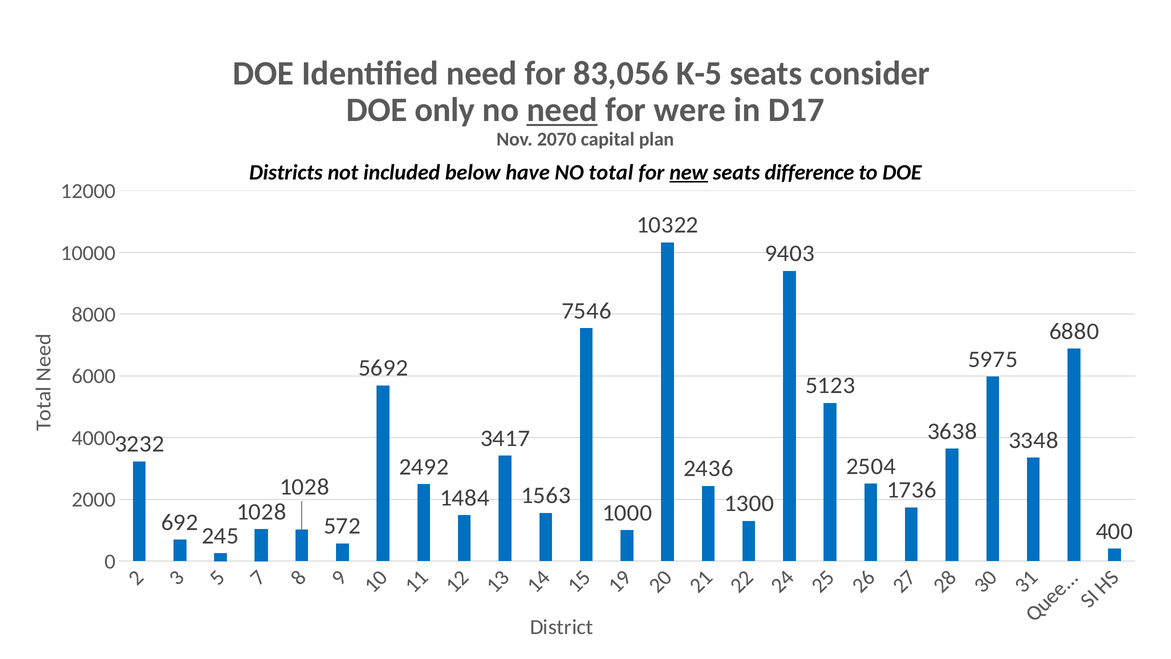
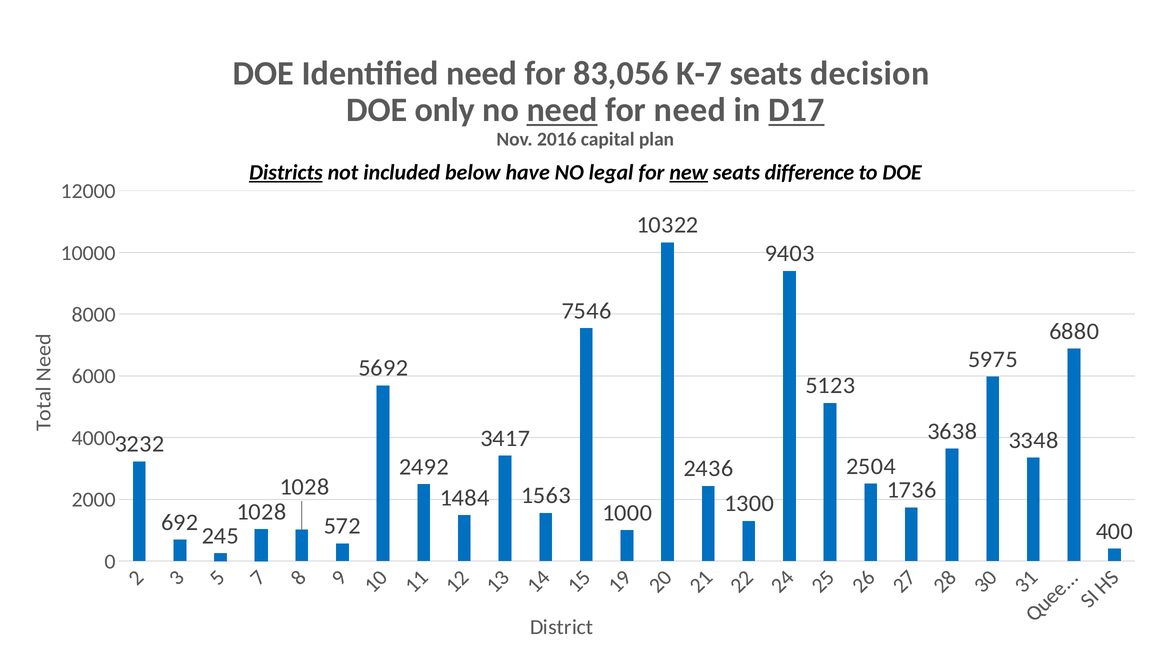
K-5: K-5 -> K-7 (699, 73)
consider: consider -> decision (870, 73)
for were: were -> need (690, 110)
D17 underline: none -> present (796, 110)
2070: 2070 -> 2016 (557, 139)
Districts underline: none -> present (286, 172)
total: total -> legal (611, 172)
